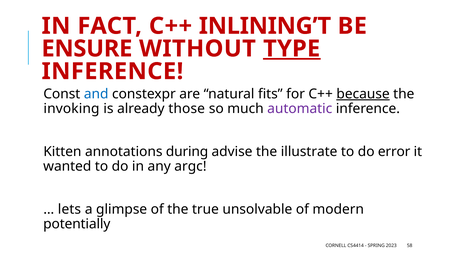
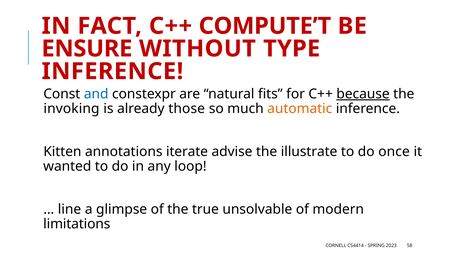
INLINING’T: INLINING’T -> COMPUTE’T (265, 26)
TYPE underline: present -> none (292, 49)
automatic colour: purple -> orange (300, 109)
during: during -> iterate (187, 152)
error: error -> once (394, 152)
argc: argc -> loop (190, 167)
lets: lets -> line (69, 210)
potentially: potentially -> limitations (77, 224)
